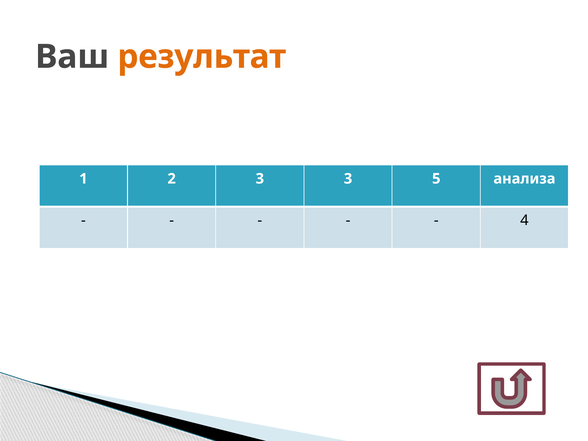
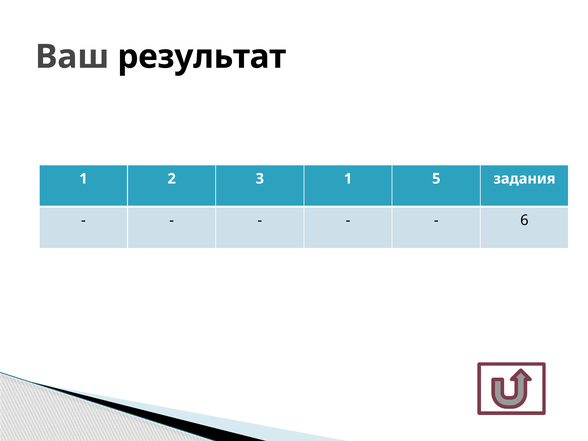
результат colour: orange -> black (202, 57)
3 3: 3 -> 1 (348, 179)
анализа: анализа -> задания (524, 179)
4: 4 -> 6 (524, 220)
